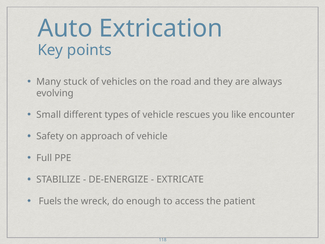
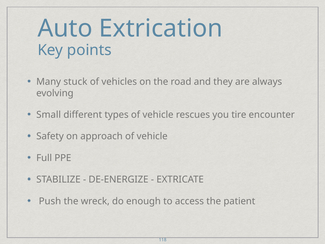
like: like -> tire (239, 115)
Fuels: Fuels -> Push (50, 201)
